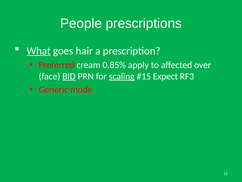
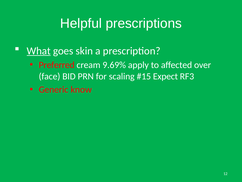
People: People -> Helpful (81, 23)
hair: hair -> skin (84, 51)
0.85%: 0.85% -> 9.69% (114, 65)
BID underline: present -> none (69, 76)
scaling underline: present -> none (122, 76)
mode: mode -> know (81, 89)
